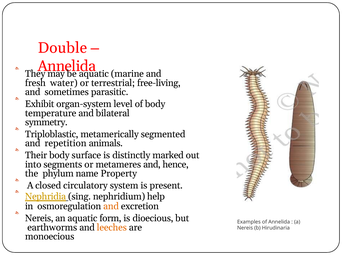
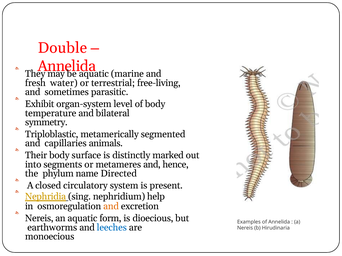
repetition: repetition -> capillaries (66, 144)
Property: Property -> Directed (119, 174)
leeches colour: orange -> blue (112, 228)
